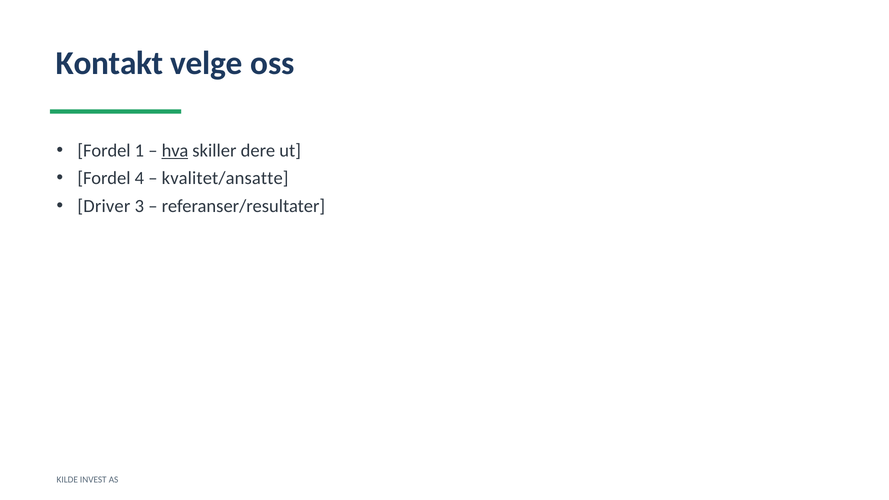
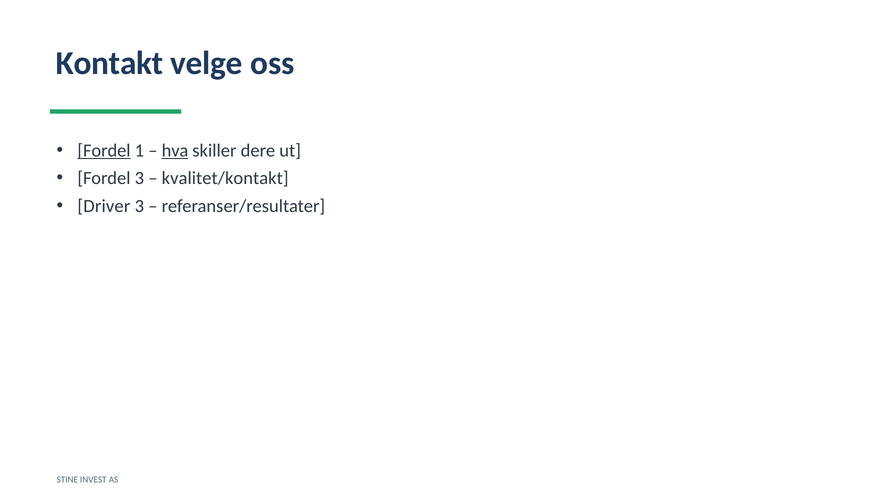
Fordel underline: none -> present (104, 151)
Fordel 4: 4 -> 3 (139, 178)
kvalitet/ansatte: kvalitet/ansatte -> kvalitet/kontakt (225, 178)
KILDE: KILDE -> STINE (67, 480)
